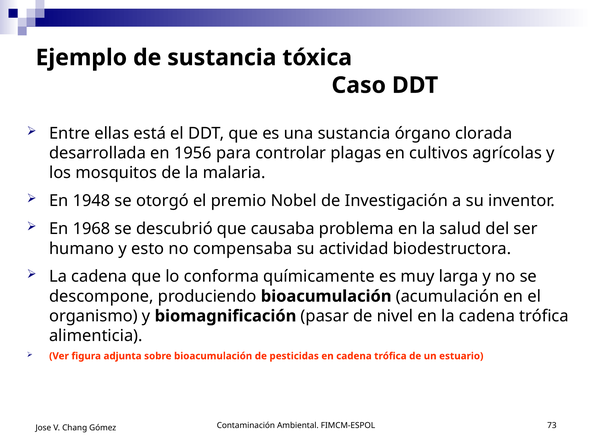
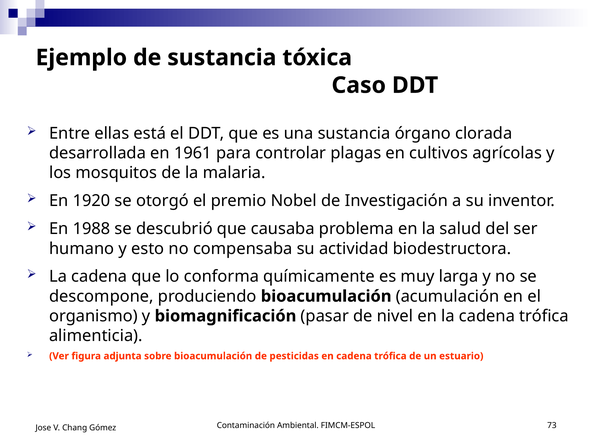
1956: 1956 -> 1961 (193, 153)
1948: 1948 -> 1920 (92, 201)
1968: 1968 -> 1988 (92, 229)
